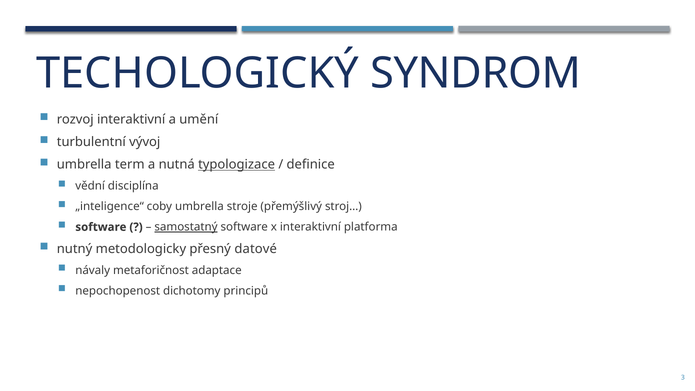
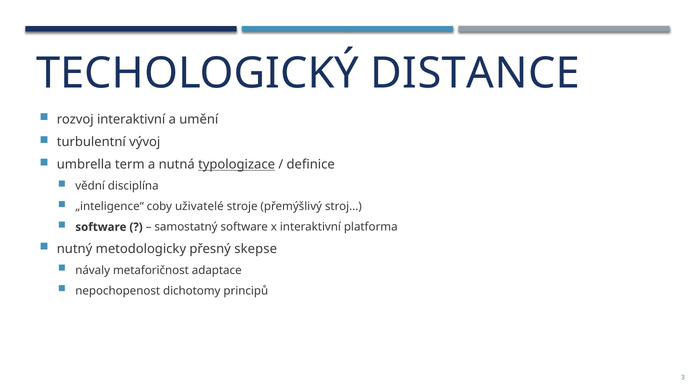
SYNDROM: SYNDROM -> DISTANCE (475, 73)
coby umbrella: umbrella -> uživatelé (199, 206)
samostatný underline: present -> none (186, 227)
datové: datové -> skepse (256, 249)
